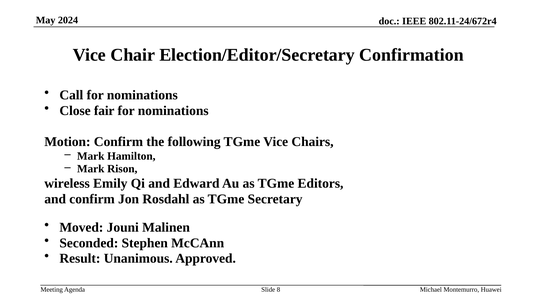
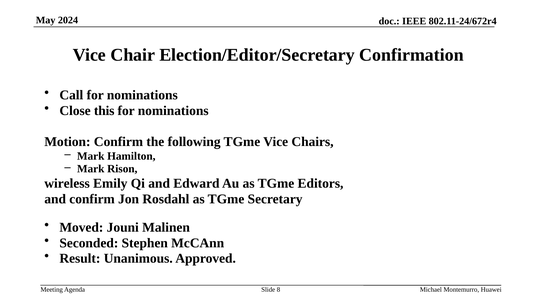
fair: fair -> this (104, 111)
